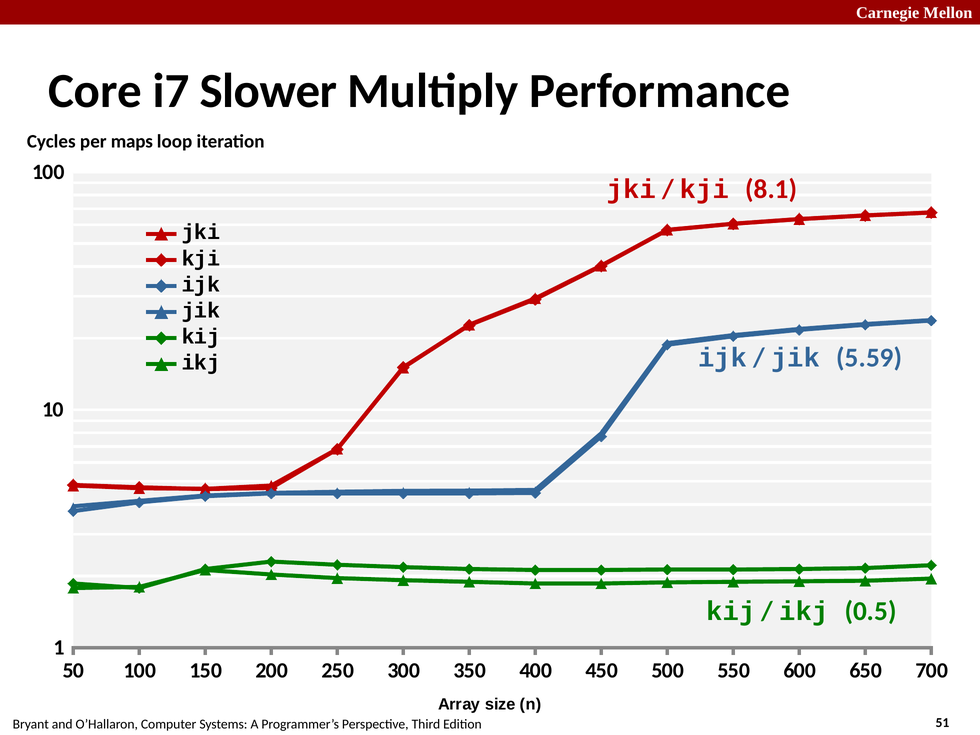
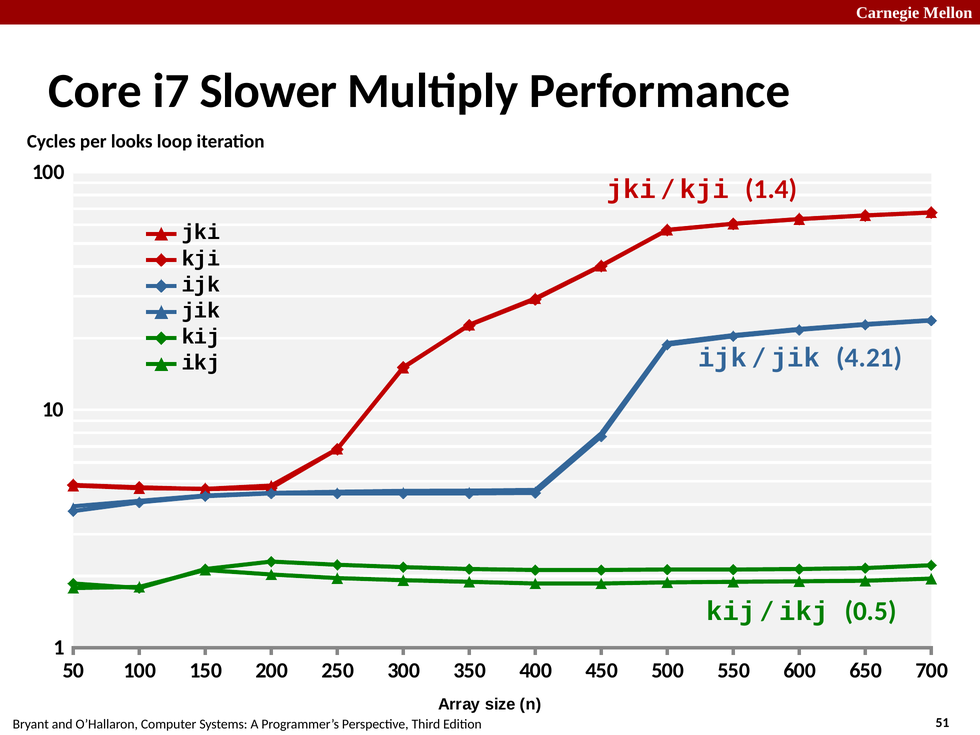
maps: maps -> looks (132, 142)
8.1: 8.1 -> 1.4 (771, 189)
5.59: 5.59 -> 4.21 (869, 358)
